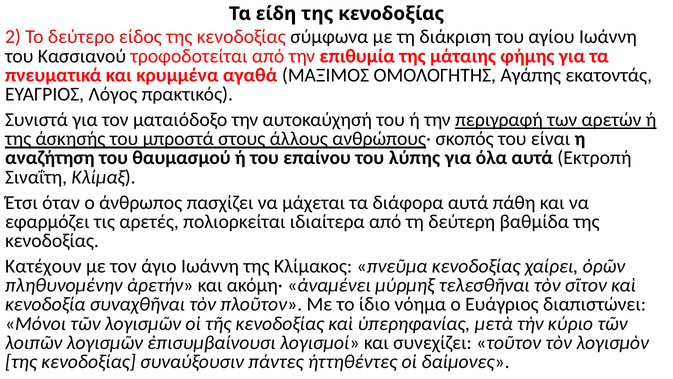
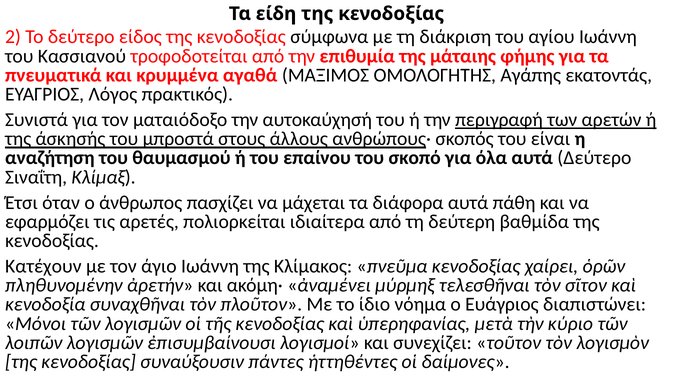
λύπης: λύπης -> σκοπό (415, 158)
αυτά Εκτροπή: Εκτροπή -> Δεύτερο (594, 158)
